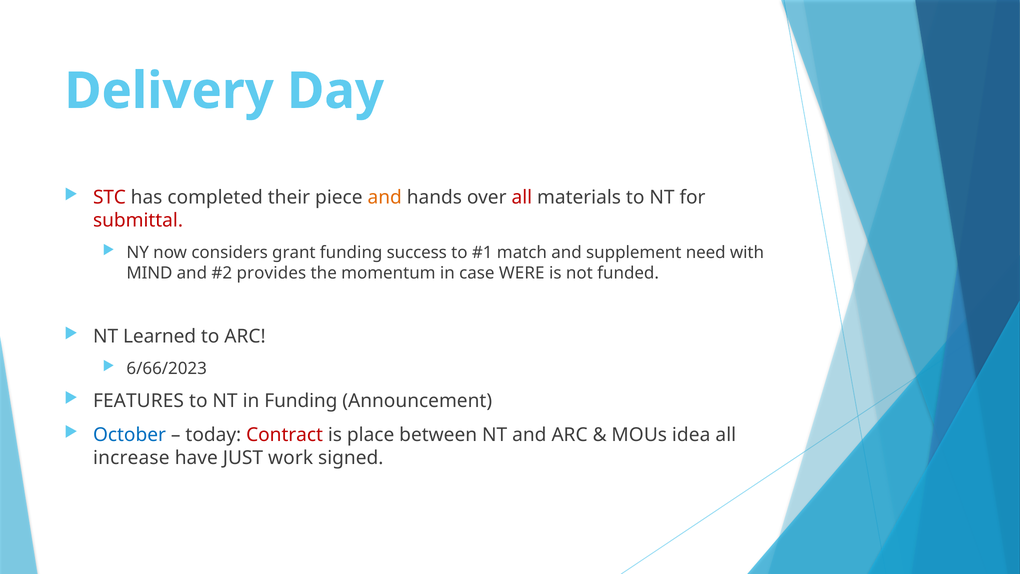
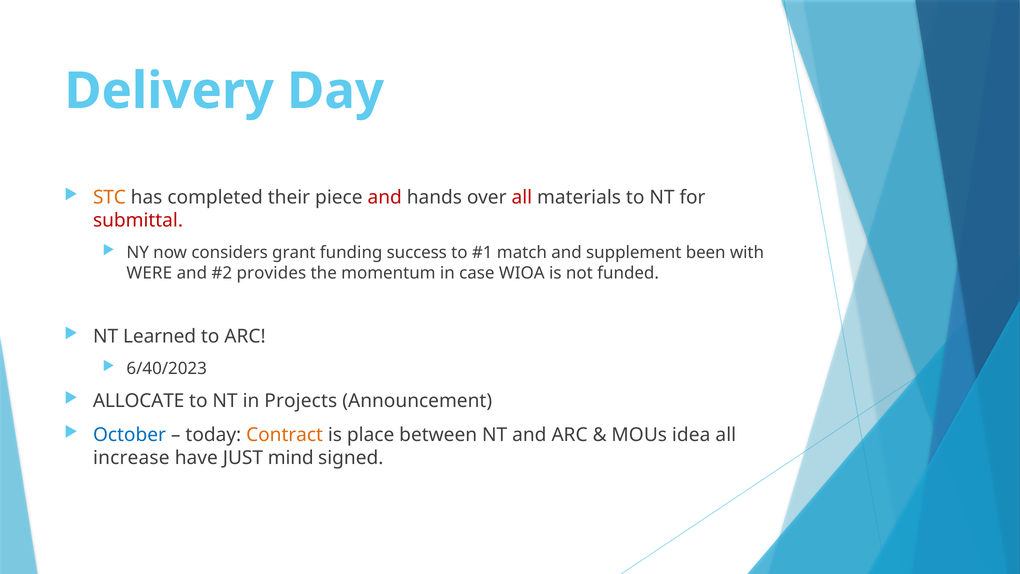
STC colour: red -> orange (109, 197)
and colour: orange -> red (385, 197)
need: need -> been (706, 253)
MIND: MIND -> WERE (149, 273)
WERE: WERE -> WIOA (522, 273)
6/66/2023: 6/66/2023 -> 6/40/2023 (167, 369)
FEATURES: FEATURES -> ALLOCATE (139, 401)
in Funding: Funding -> Projects (301, 401)
Contract colour: red -> orange (285, 435)
work: work -> mind (291, 458)
